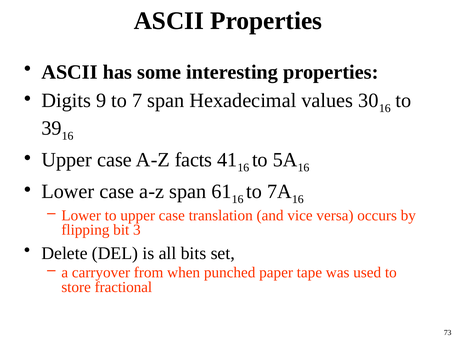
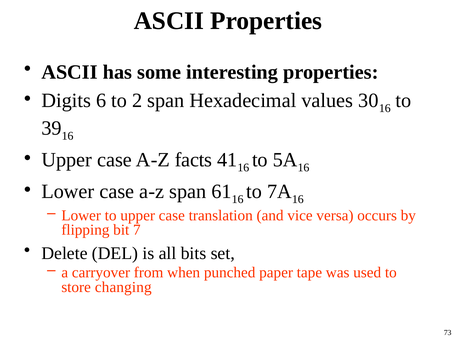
9: 9 -> 6 (101, 100)
7: 7 -> 2 (137, 100)
3: 3 -> 7 (137, 230)
fractional: fractional -> changing (123, 287)
